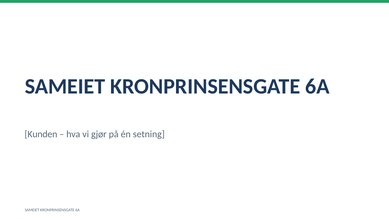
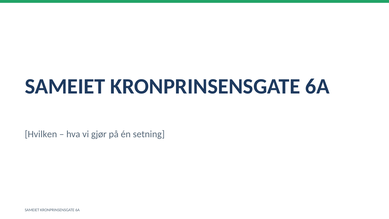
Kunden: Kunden -> Hvilken (41, 134)
